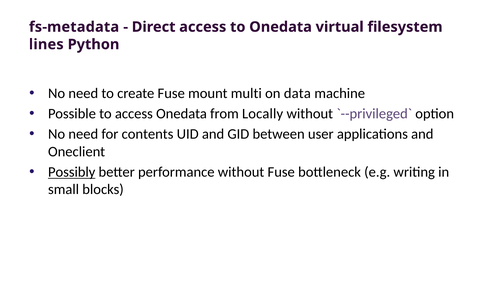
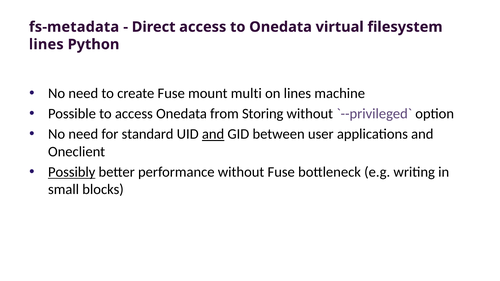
on data: data -> lines (297, 94)
Locally: Locally -> Storing (263, 114)
contents: contents -> standard (148, 134)
and underline: none -> present (213, 134)
